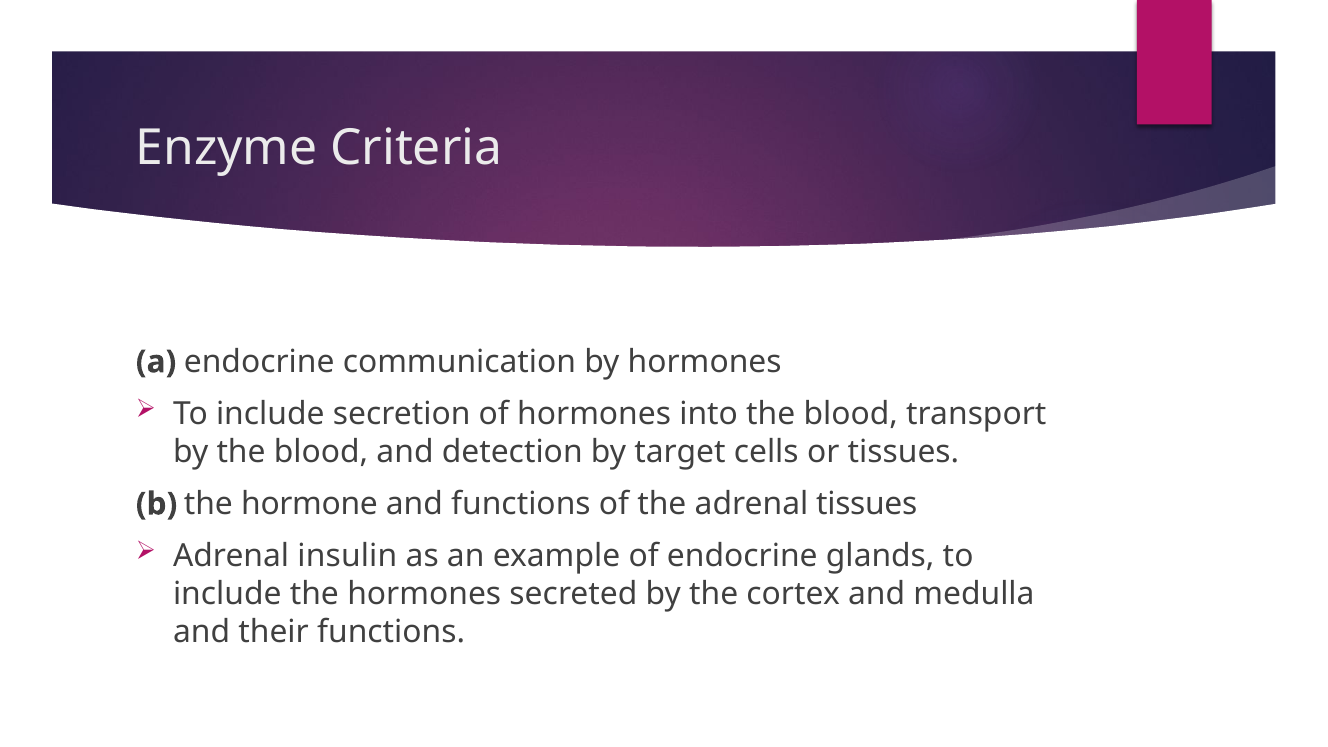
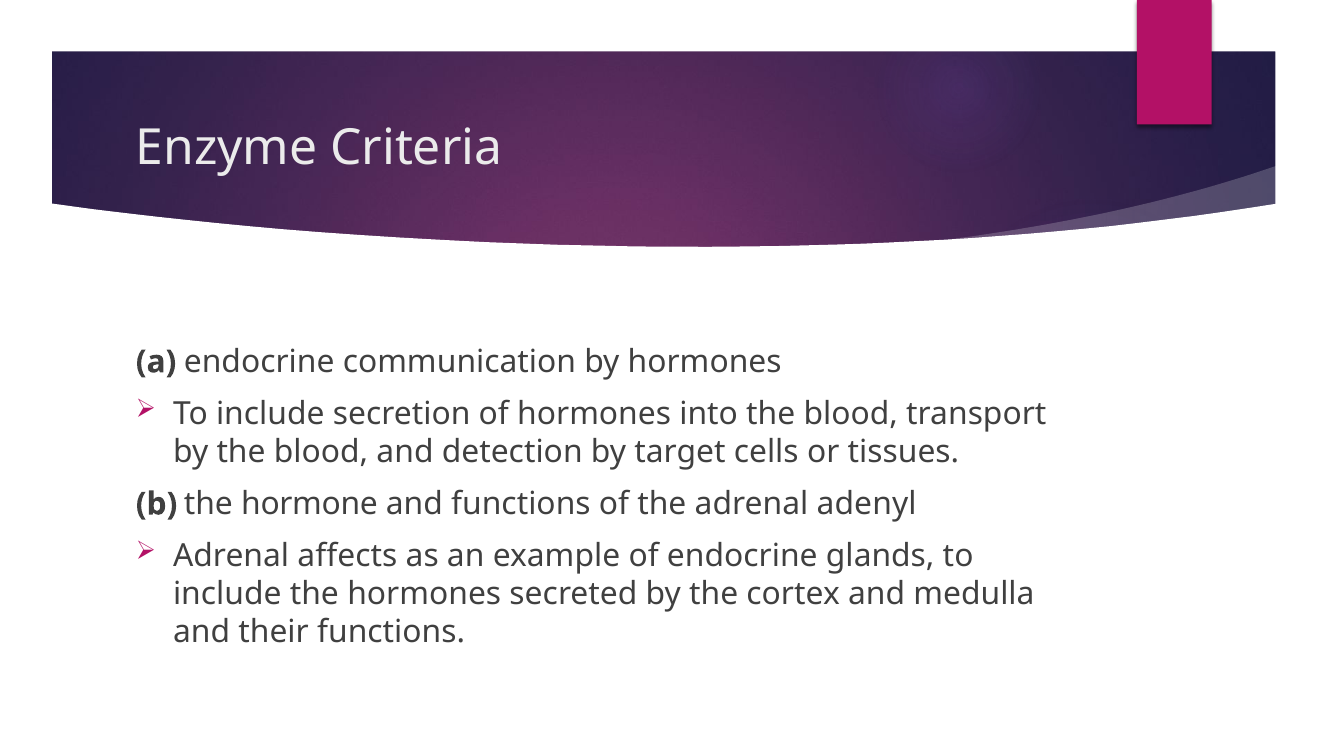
adrenal tissues: tissues -> adenyl (867, 504)
insulin: insulin -> affects (347, 556)
